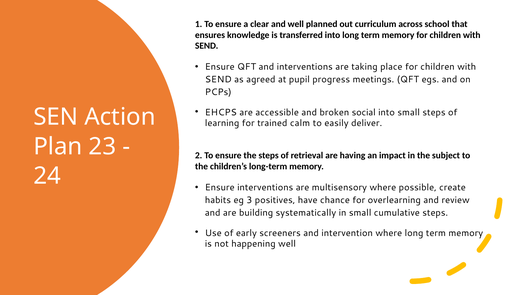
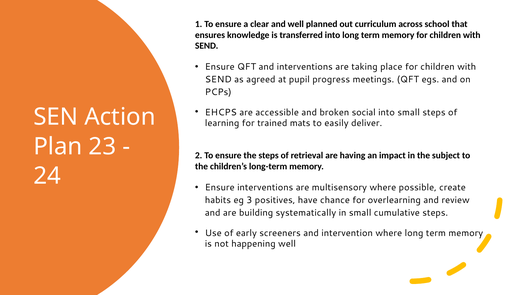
calm: calm -> mats (300, 123)
